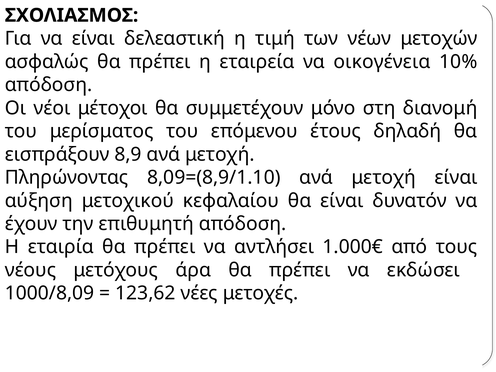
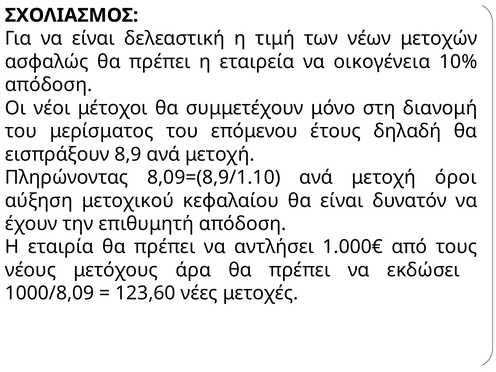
μετοχή είναι: είναι -> όροι (456, 177)
123,62: 123,62 -> 123,60 (145, 293)
